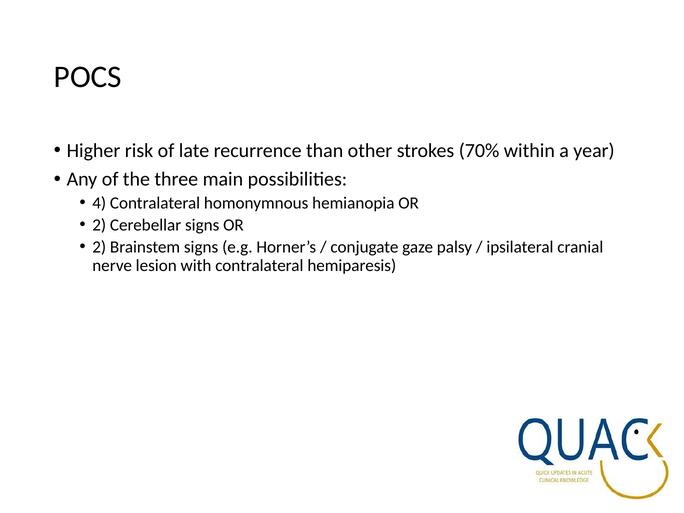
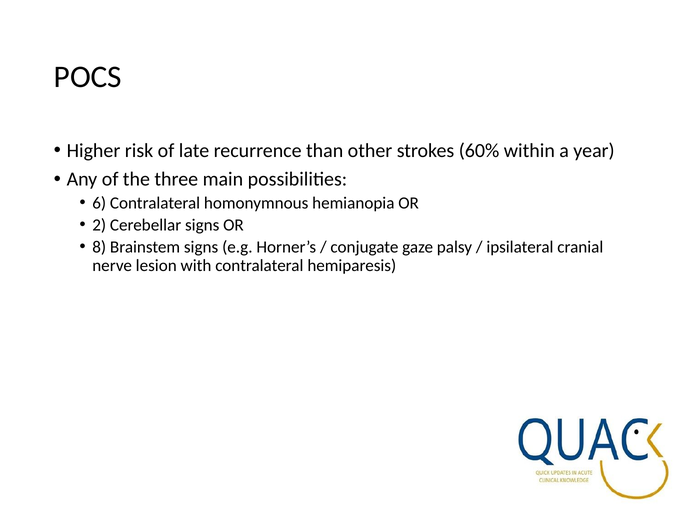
70%: 70% -> 60% (479, 151)
4: 4 -> 6 (99, 203)
2: 2 -> 8 (99, 247)
